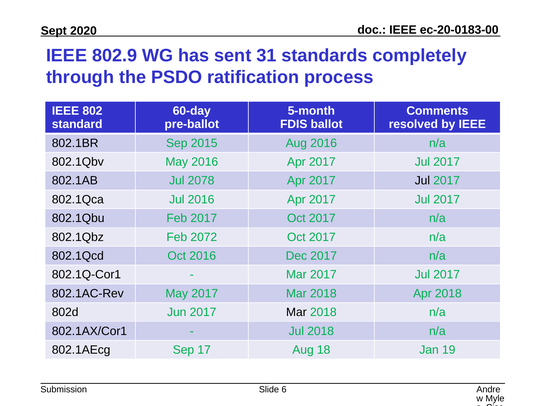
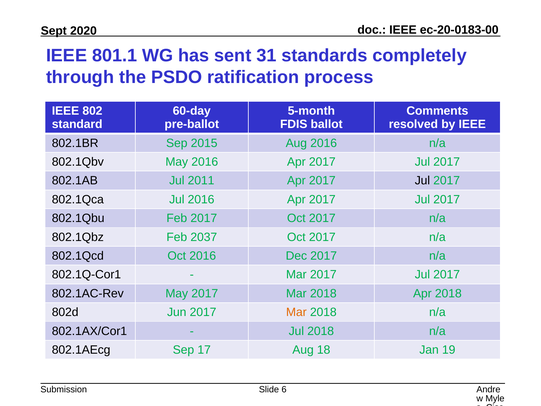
802.9: 802.9 -> 801.1 (115, 55)
2078: 2078 -> 2011 (201, 181)
2072: 2072 -> 2037 (204, 237)
Mar colour: black -> orange (296, 312)
